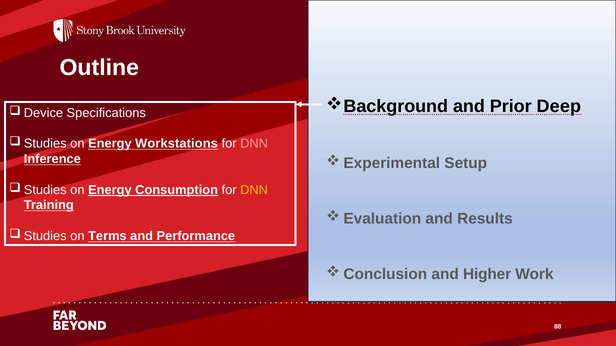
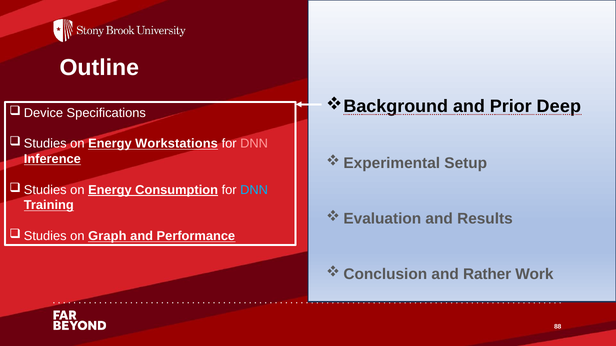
DNN colour: yellow -> light blue (254, 190)
Terms: Terms -> Graph (107, 236)
Higher: Higher -> Rather (487, 274)
